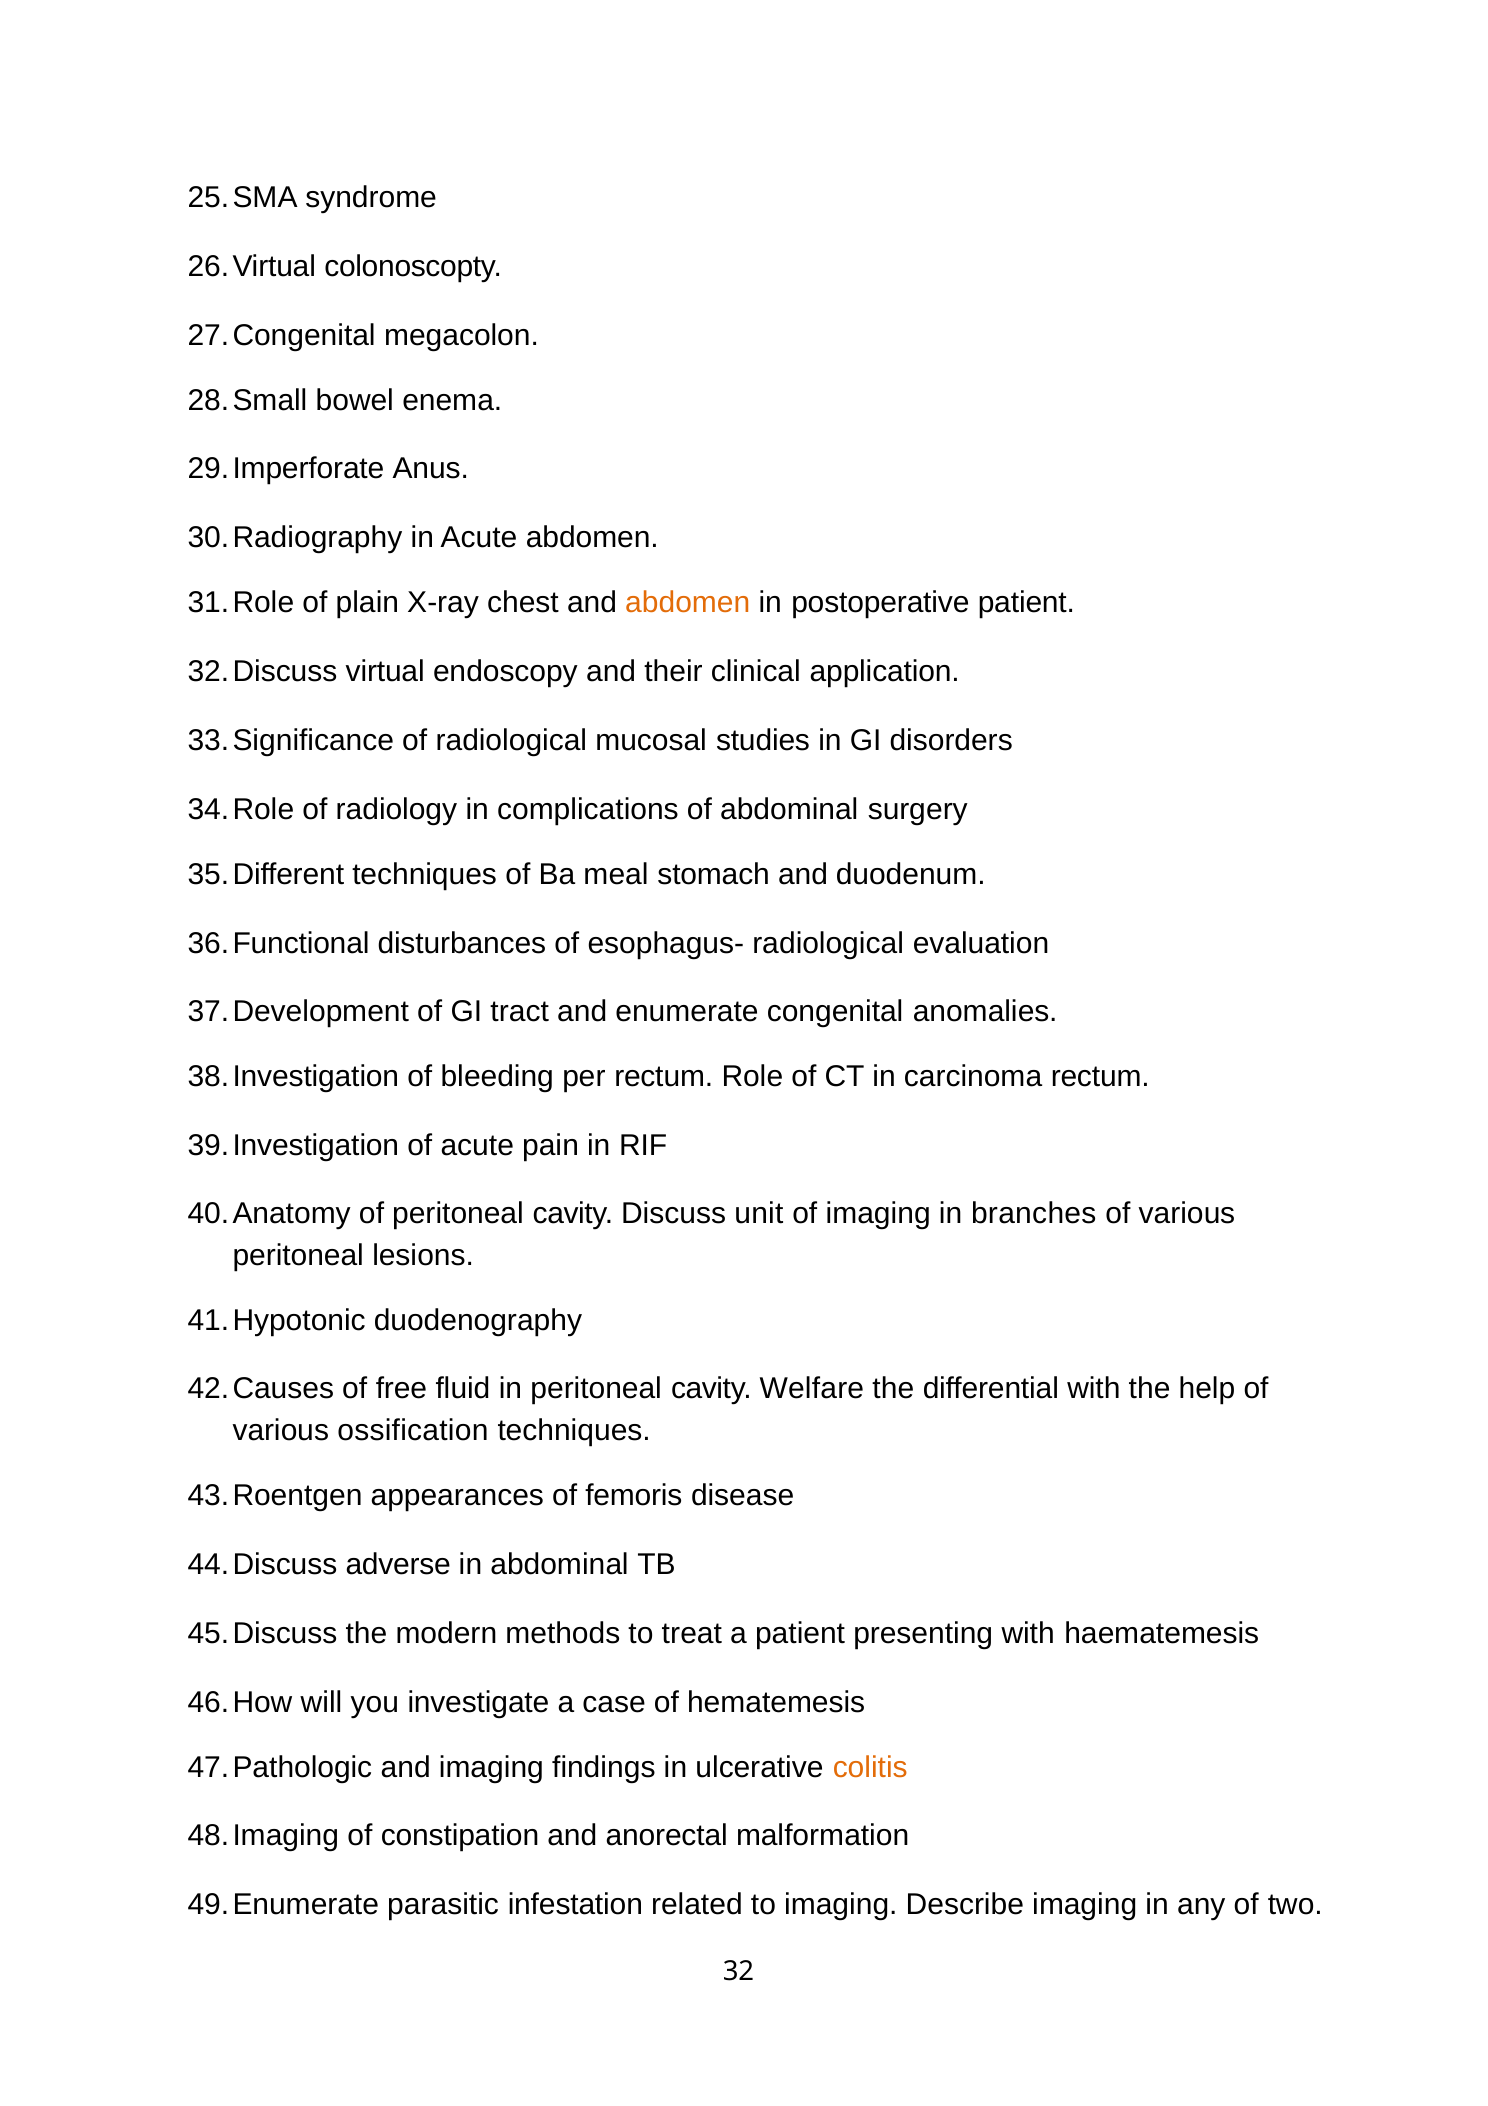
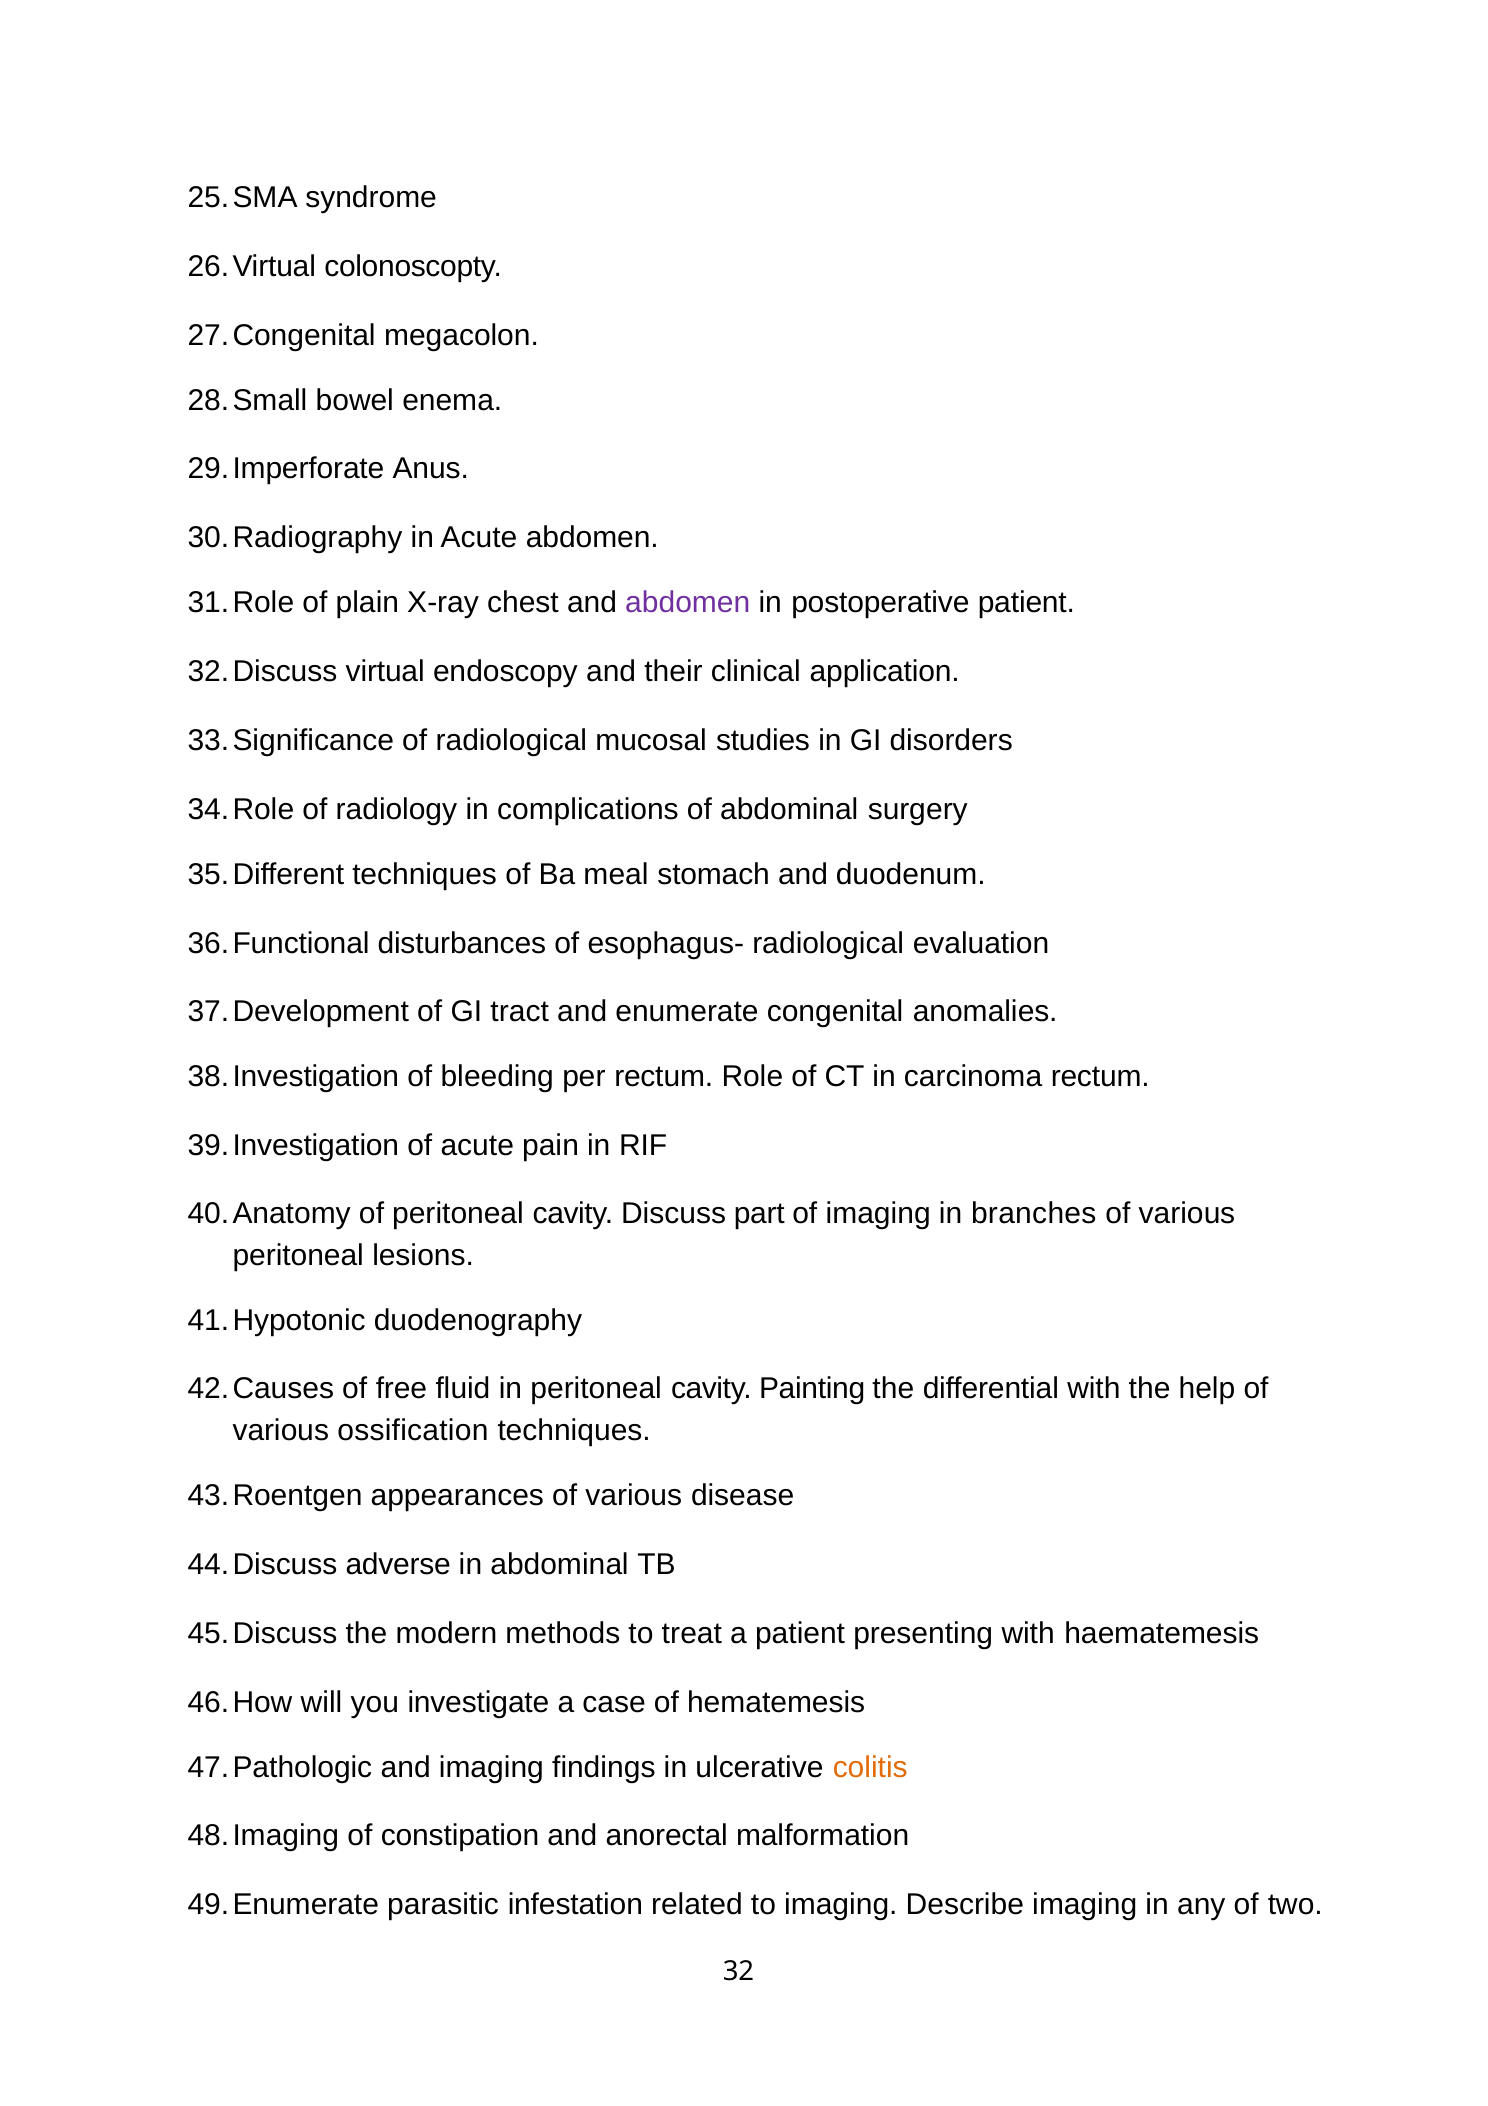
abdomen colour: orange -> purple (688, 603)
unit: unit -> part (759, 1213)
Welfare: Welfare -> Painting (812, 1388)
appearances of femoris: femoris -> various (634, 1496)
